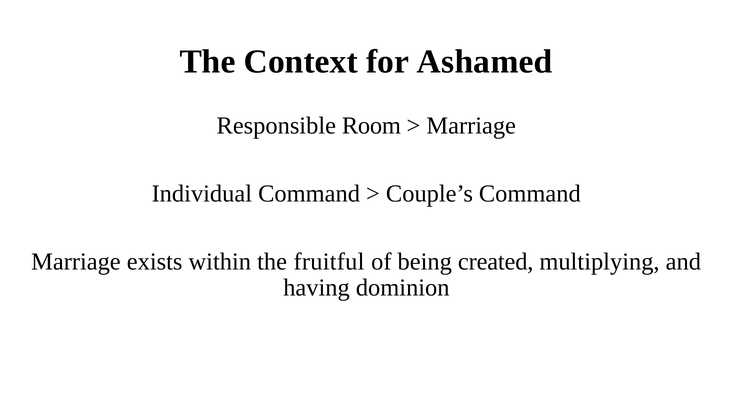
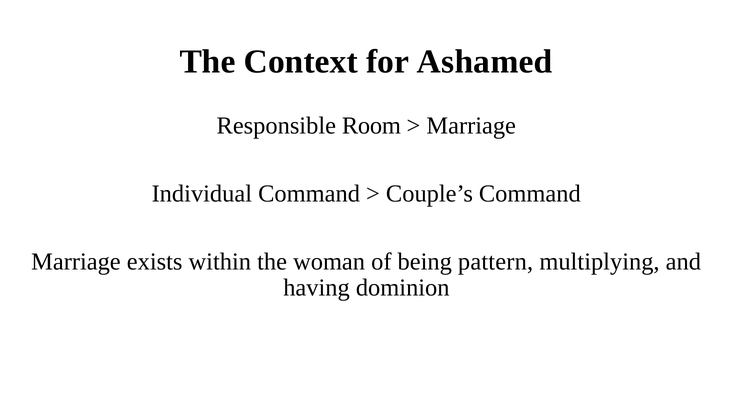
fruitful: fruitful -> woman (329, 262)
created: created -> pattern (496, 262)
